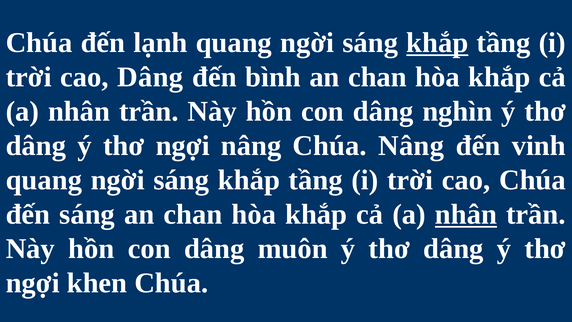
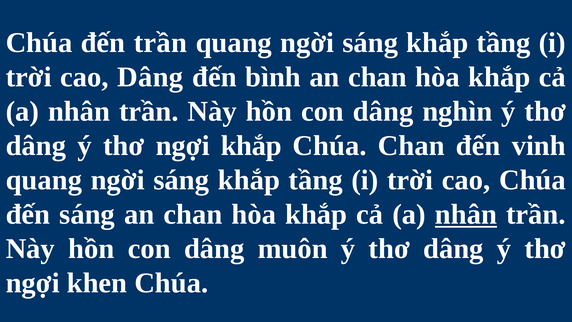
đến lạnh: lạnh -> trần (160, 43)
khắp underline: present -> none (437, 43)
ngợi nâng: nâng -> khắp (251, 146)
Chúa Nâng: Nâng -> Chan (411, 146)
